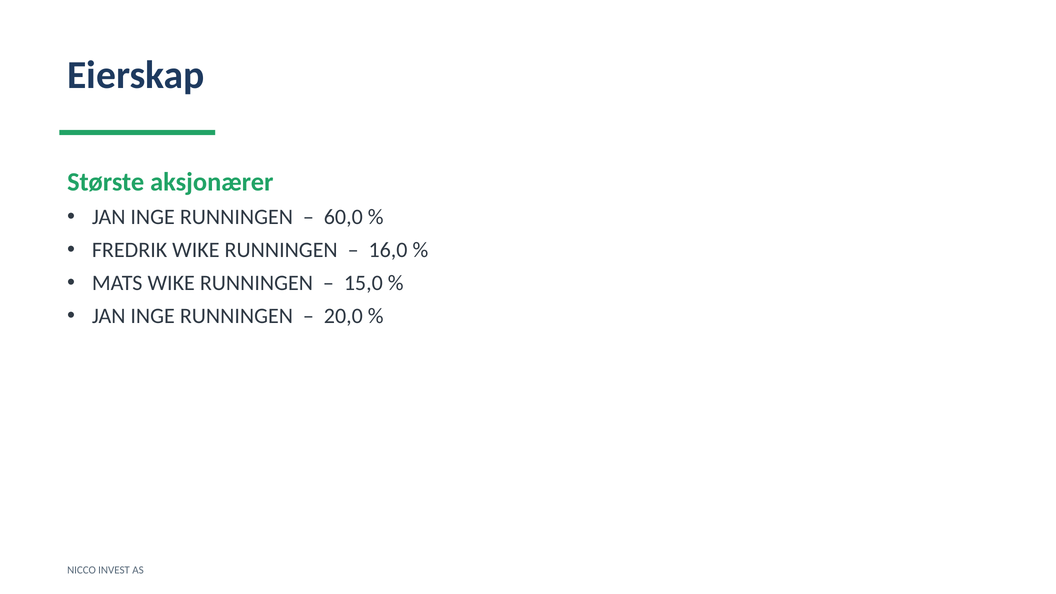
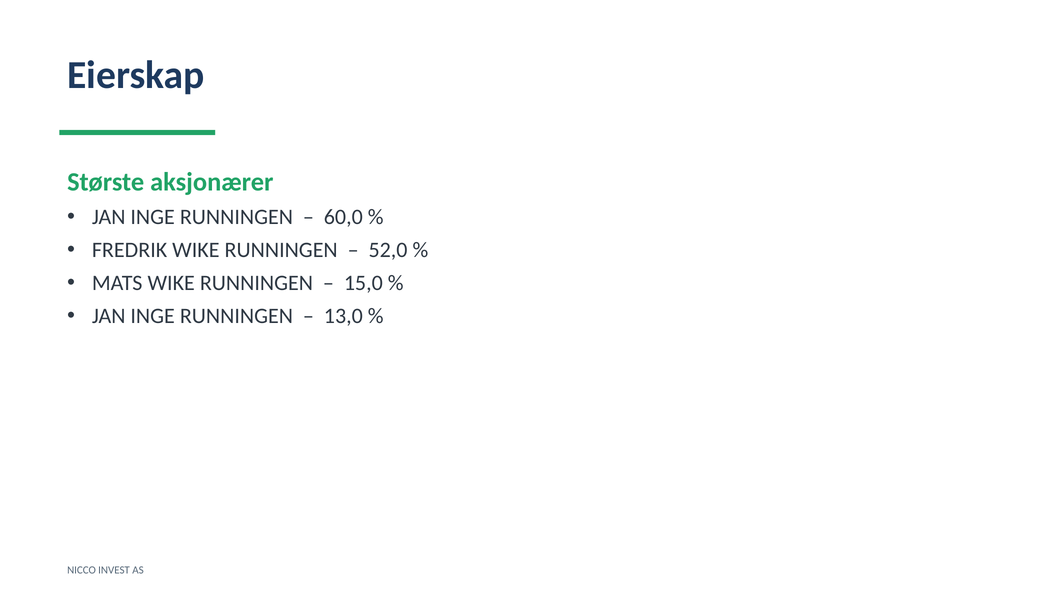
16,0: 16,0 -> 52,0 (388, 250)
20,0: 20,0 -> 13,0 (343, 316)
